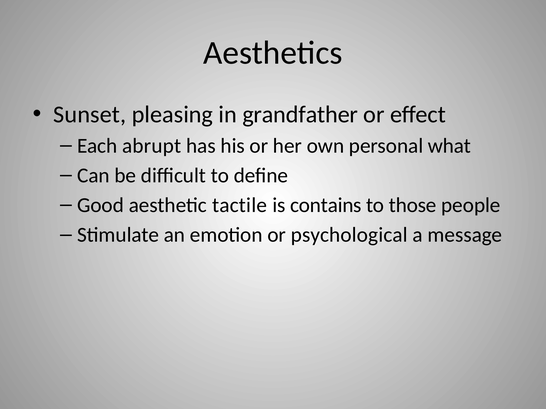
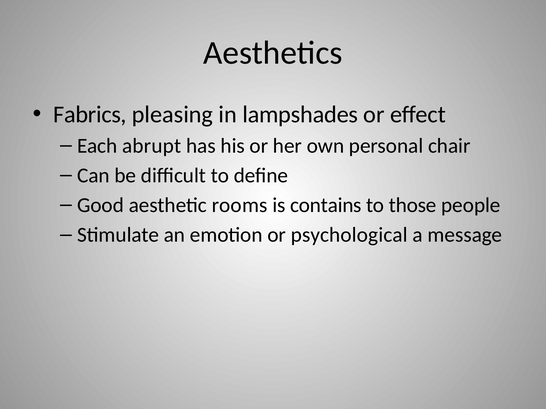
Sunset: Sunset -> Fabrics (90, 115)
grandfather: grandfather -> lampshades (300, 115)
what: what -> chair (449, 146)
tactile: tactile -> rooms (240, 205)
